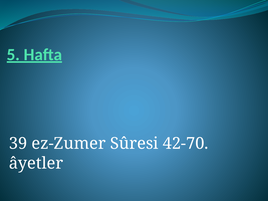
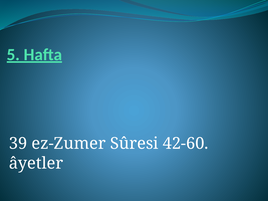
42-70: 42-70 -> 42-60 (186, 144)
